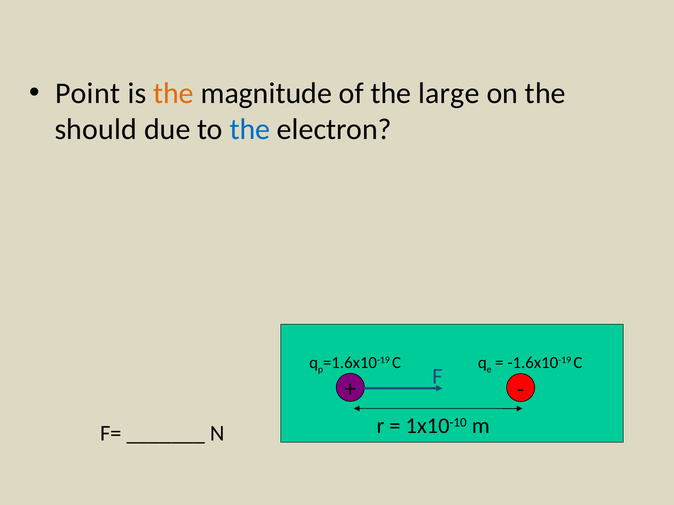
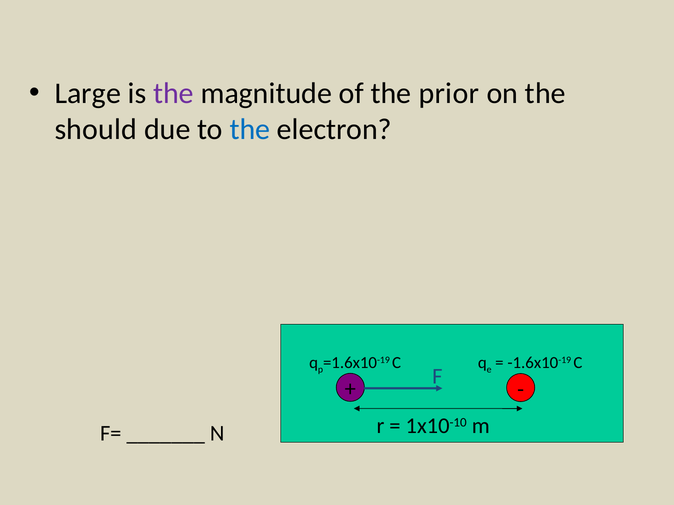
Point: Point -> Large (88, 93)
the colour: orange -> purple (173, 93)
large: large -> prior (449, 93)
